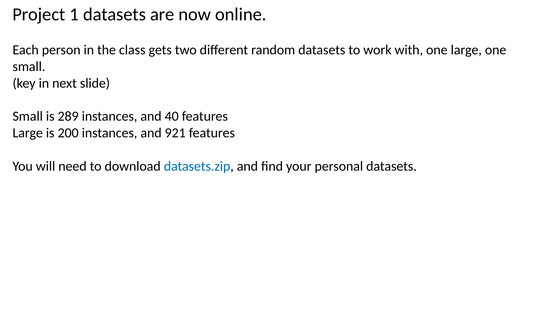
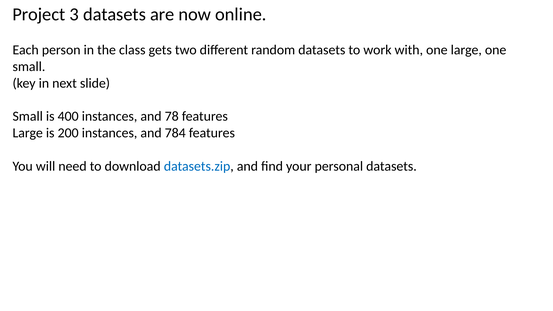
1: 1 -> 3 (74, 14)
289: 289 -> 400 (68, 116)
40: 40 -> 78 (172, 116)
921: 921 -> 784 (175, 133)
